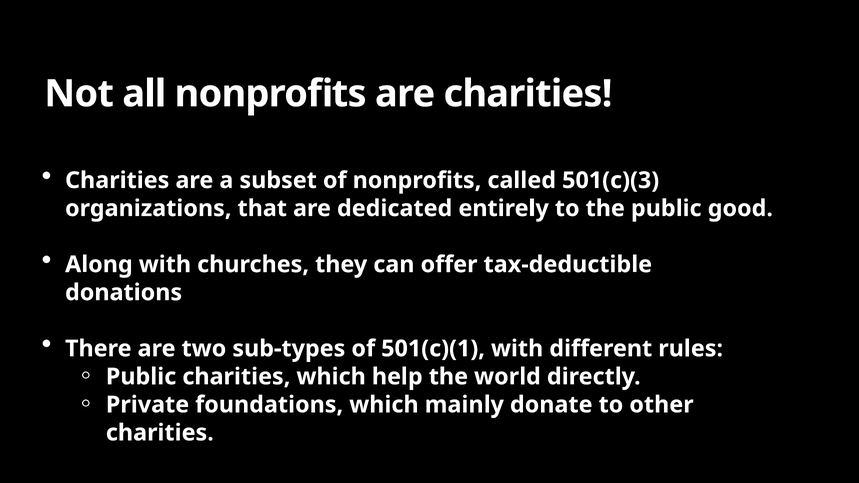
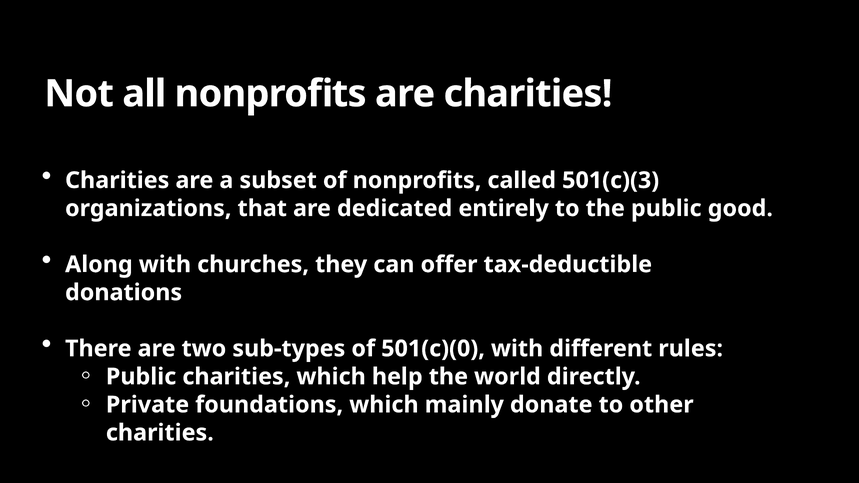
501(c)(1: 501(c)(1 -> 501(c)(0 (433, 349)
